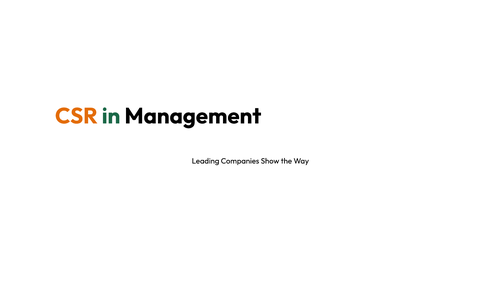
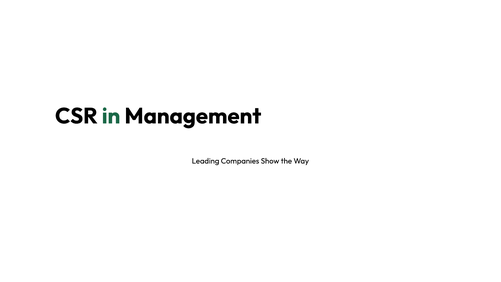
CSR colour: orange -> black (76, 116)
